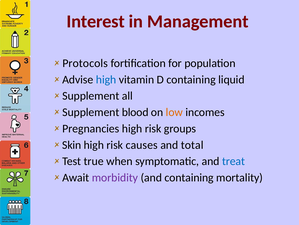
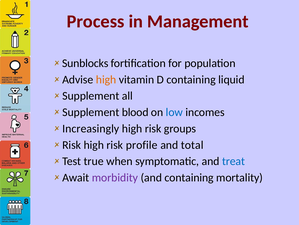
Interest: Interest -> Process (96, 21)
Protocols: Protocols -> Sunblocks (85, 63)
high colour: blue -> orange (106, 79)
low colour: orange -> blue (174, 112)
Pregnancies: Pregnancies -> Increasingly (91, 128)
Skin: Skin -> Risk (72, 144)
causes: causes -> profile (142, 144)
